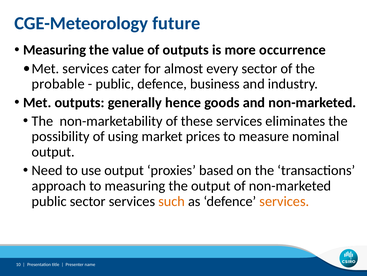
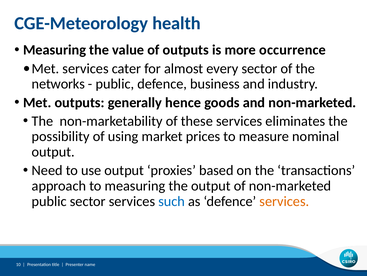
future: future -> health (176, 23)
probable: probable -> networks (58, 84)
such colour: orange -> blue (172, 201)
